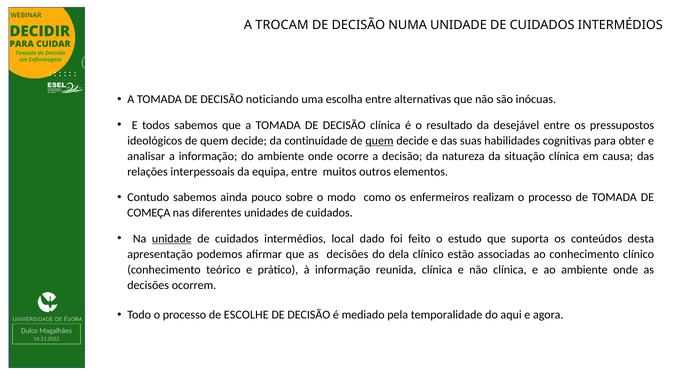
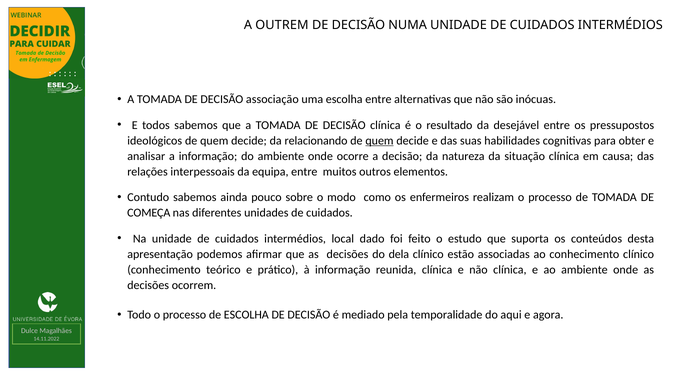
TROCAM: TROCAM -> OUTREM (282, 25)
noticiando: noticiando -> associação (272, 99)
continuidade: continuidade -> relacionando (316, 141)
unidade underline: present -> none (172, 239)
de ESCOLHE: ESCOLHE -> ESCOLHA (246, 315)
